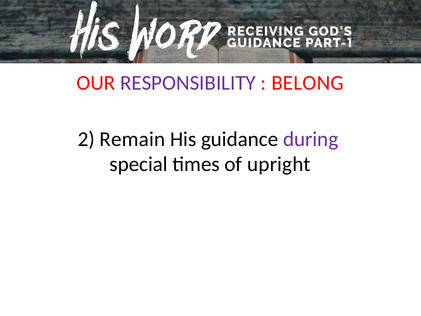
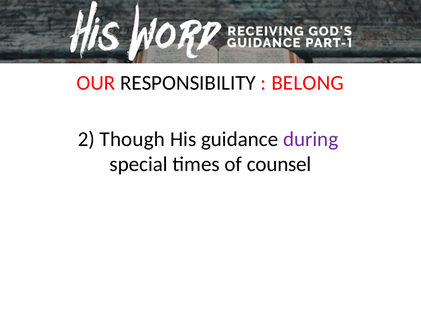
RESPONSIBILITY colour: purple -> black (188, 83)
Remain: Remain -> Though (132, 139)
upright: upright -> counsel (279, 164)
